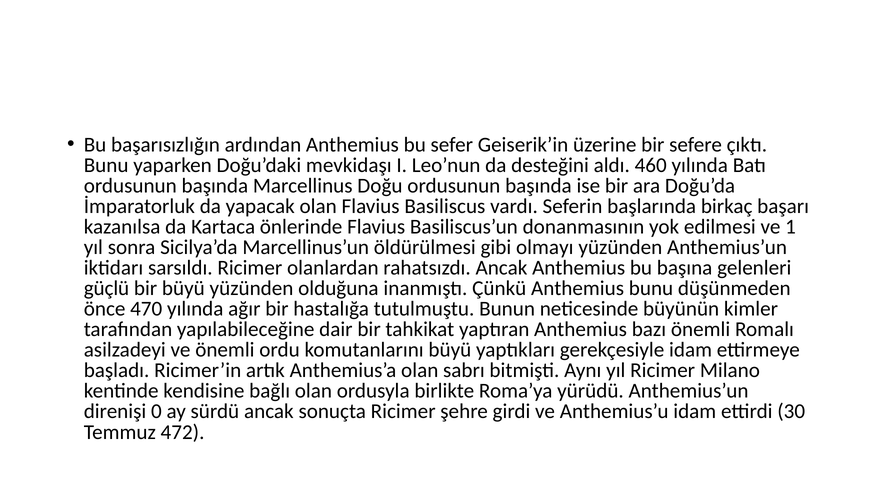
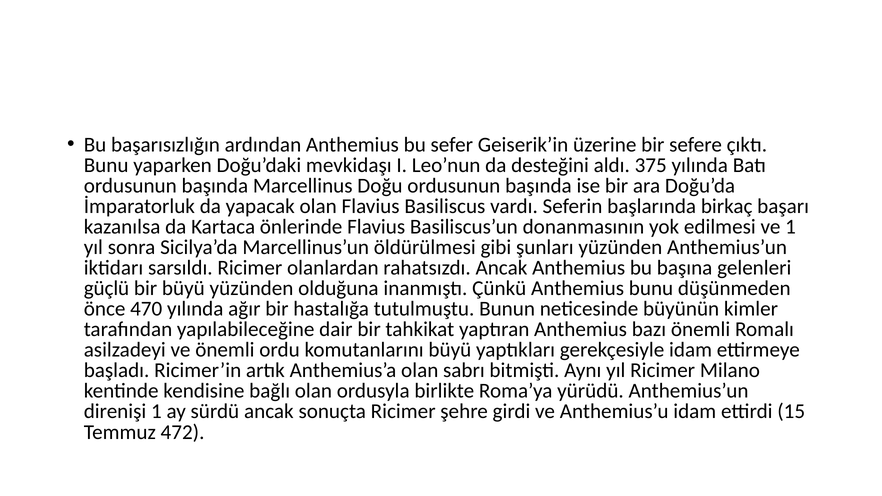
460: 460 -> 375 (651, 165)
olmayı: olmayı -> şunları (545, 247)
direnişi 0: 0 -> 1 (156, 412)
30: 30 -> 15 (791, 412)
